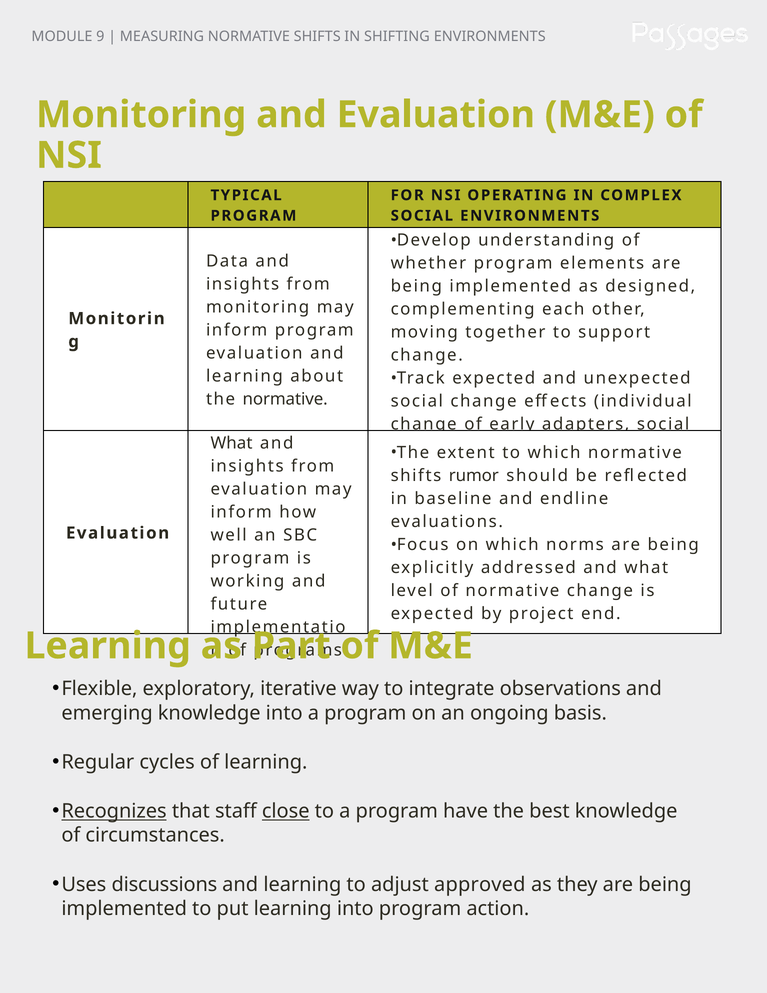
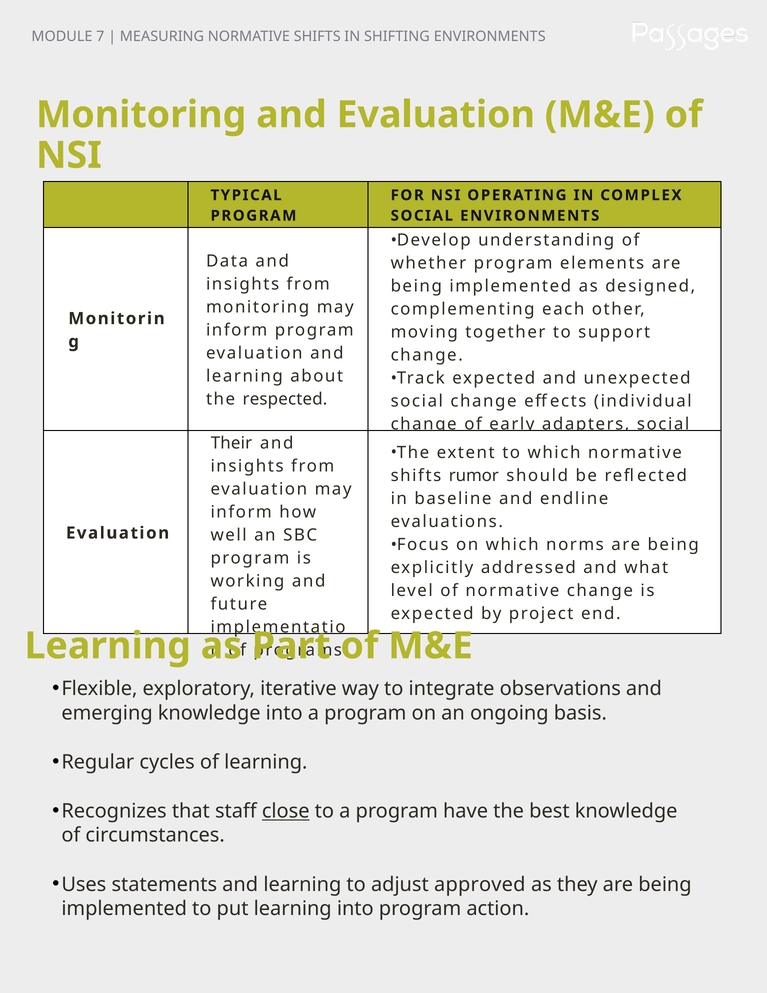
9: 9 -> 7 (100, 37)
the normative: normative -> respected (285, 399)
What: What -> Their (231, 443)
Recognizes underline: present -> none (114, 811)
discussions: discussions -> statements (164, 884)
